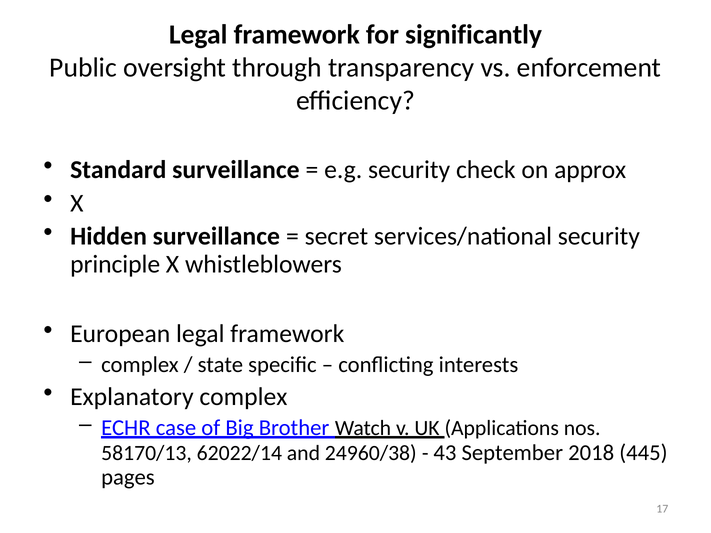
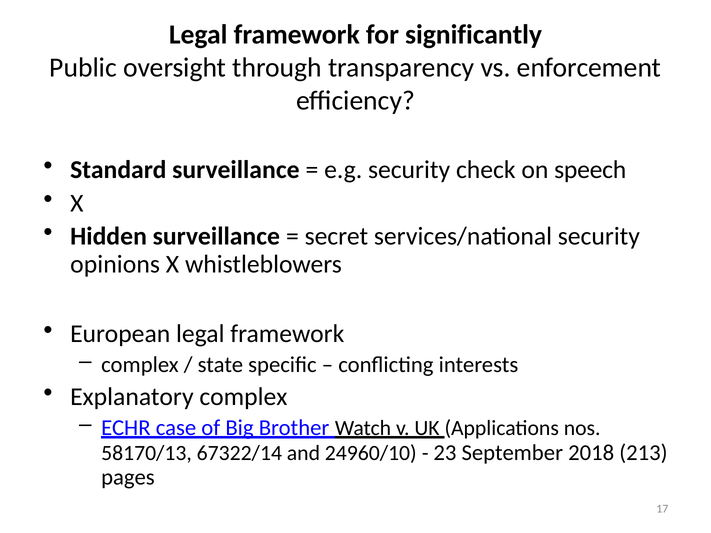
approx: approx -> speech (590, 170)
principle: principle -> opinions (115, 264)
62022/14: 62022/14 -> 67322/14 (239, 453)
24960/38: 24960/38 -> 24960/10 (371, 453)
43: 43 -> 23 (445, 453)
445: 445 -> 213 (643, 453)
